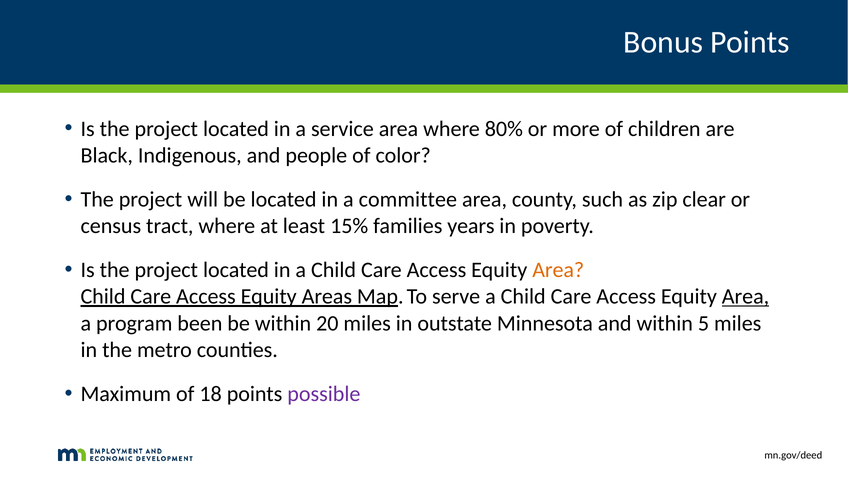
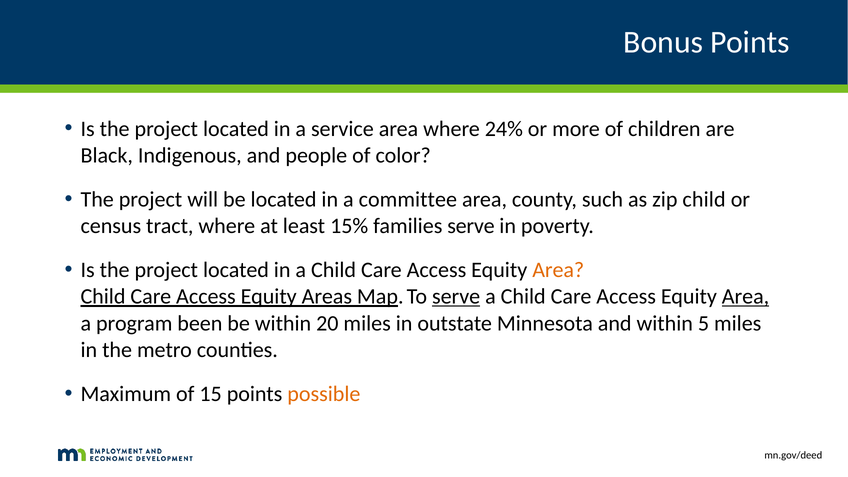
80%: 80% -> 24% (504, 129)
zip clear: clear -> child (704, 199)
families years: years -> serve (471, 226)
serve underline: none -> present (456, 297)
18: 18 -> 15 (211, 394)
possible colour: purple -> orange (324, 394)
